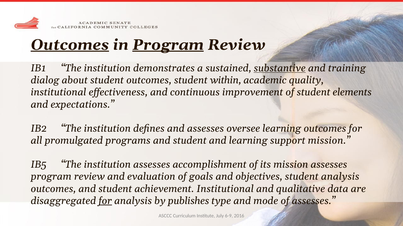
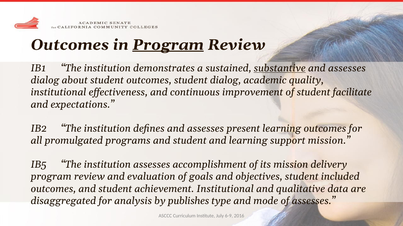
Outcomes underline: present -> none (70, 45)
training: training -> assesses (347, 68)
student within: within -> dialog (226, 80)
elements: elements -> facilitate (352, 93)
oversee: oversee -> present (243, 129)
mission assesses: assesses -> delivery (329, 165)
student analysis: analysis -> included (340, 177)
for underline: present -> none (105, 201)
